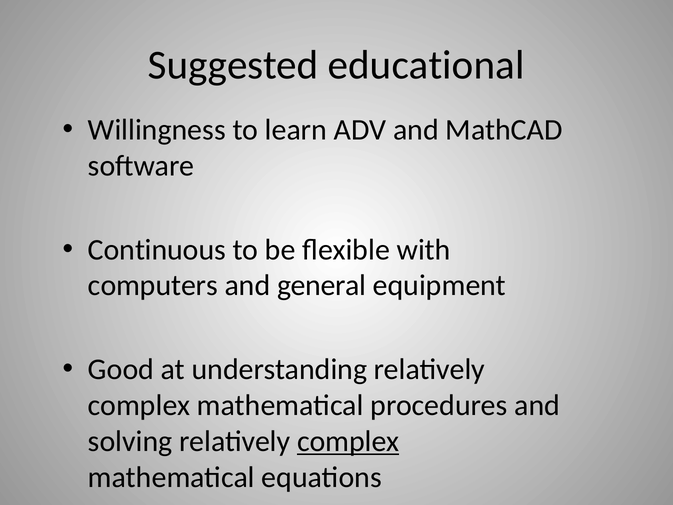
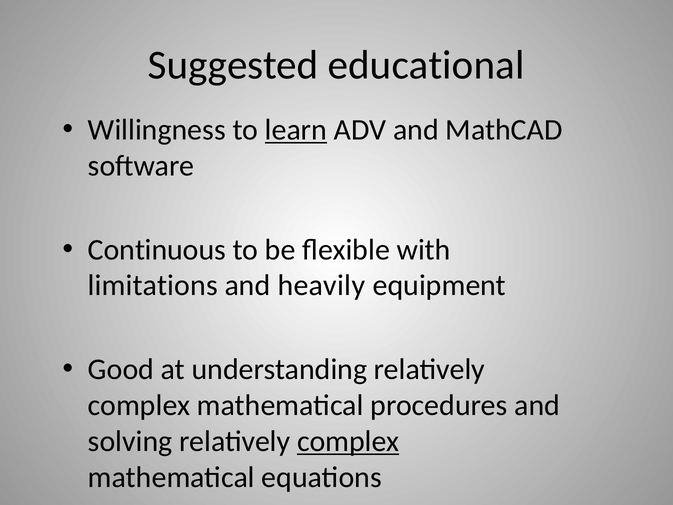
learn underline: none -> present (296, 130)
computers: computers -> limitations (153, 285)
general: general -> heavily (321, 285)
